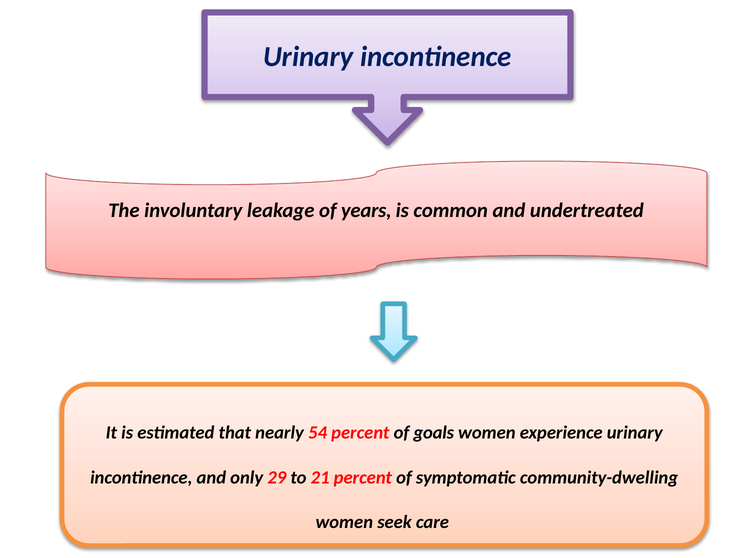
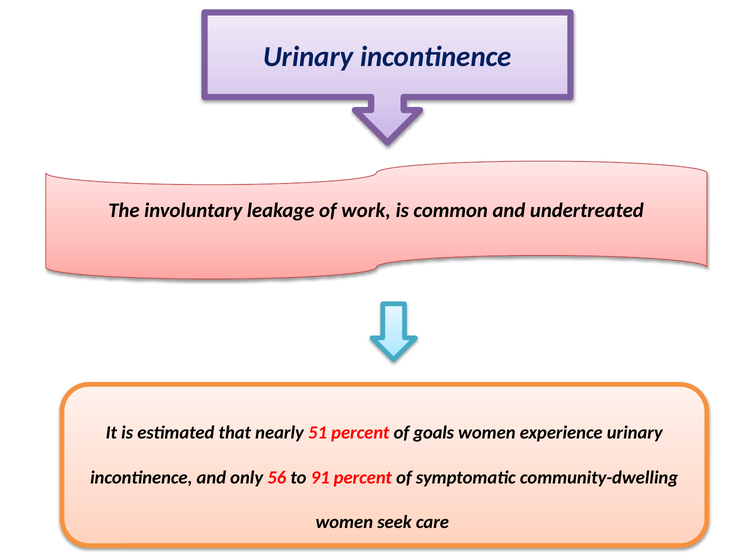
years: years -> work (366, 210)
54: 54 -> 51 (318, 433)
29: 29 -> 56 (277, 477)
21: 21 -> 91 (320, 477)
